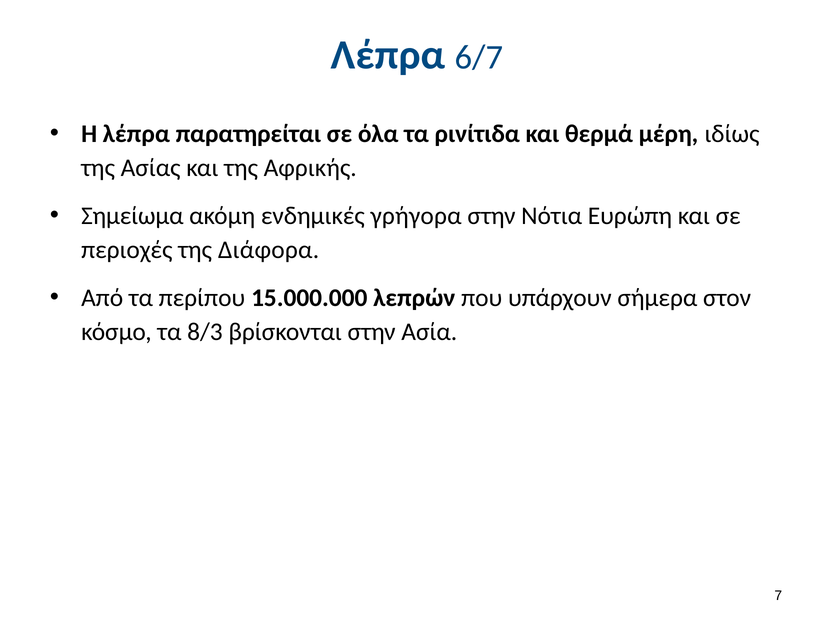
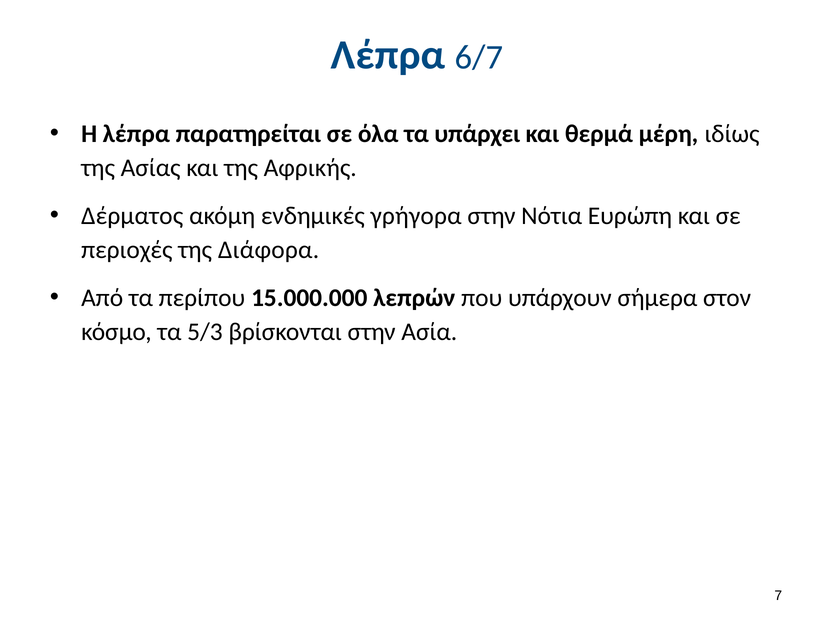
ρινίτιδα: ρινίτιδα -> υπάρχει (477, 134)
Σημείωμα: Σημείωμα -> Δέρματος (132, 216)
8/3: 8/3 -> 5/3 (205, 332)
